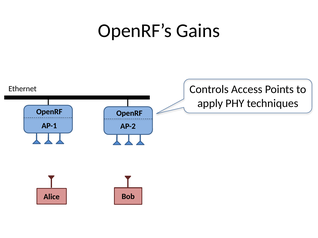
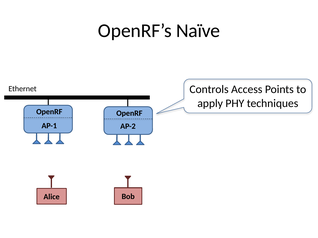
Gains: Gains -> Naïve (198, 31)
